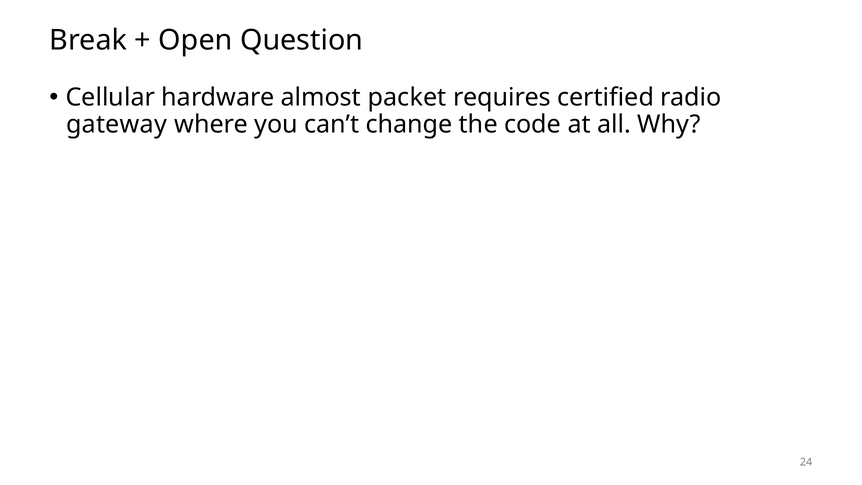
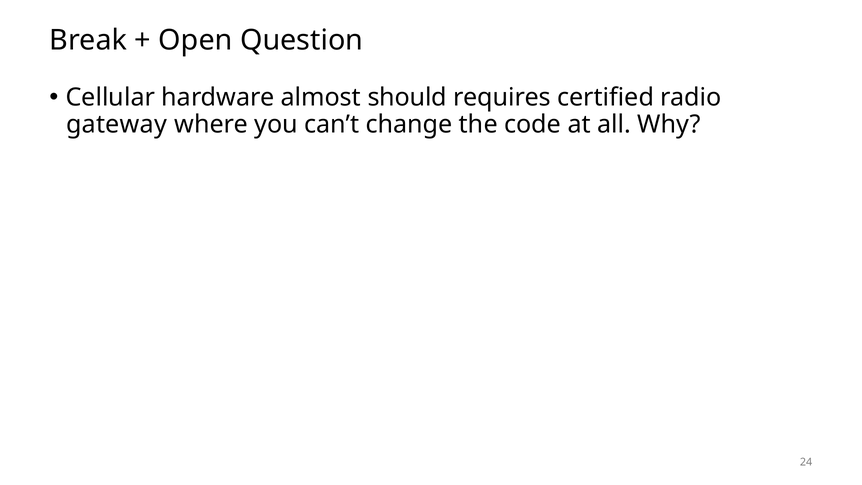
packet: packet -> should (407, 97)
